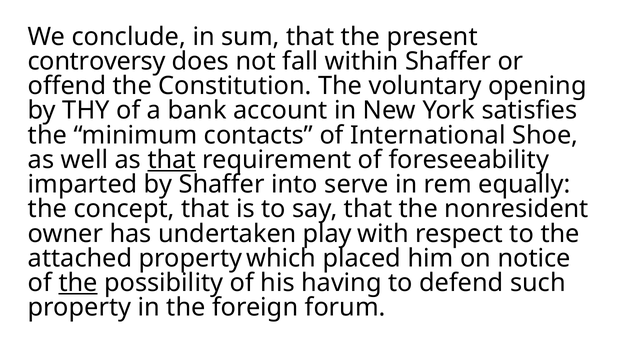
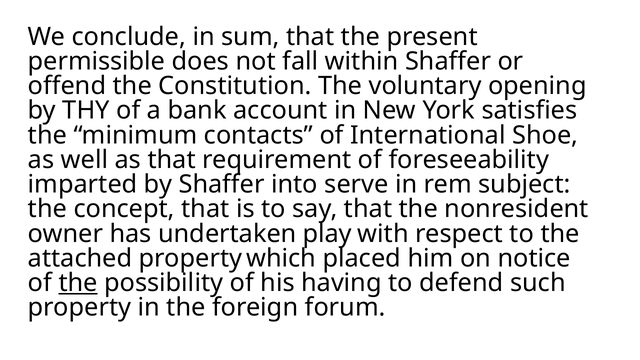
controversy: controversy -> permissible (97, 61)
that underline: present -> none (172, 160)
equally: equally -> subject (524, 185)
